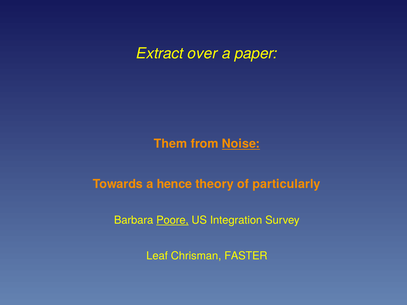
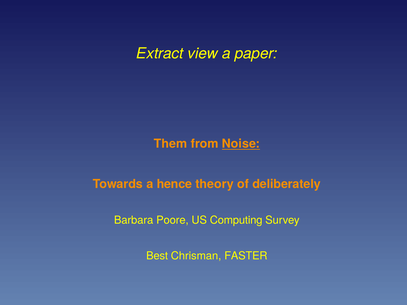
over: over -> view (203, 54)
particularly: particularly -> deliberately (287, 184)
Poore underline: present -> none (172, 220)
Integration: Integration -> Computing (236, 220)
Leaf: Leaf -> Best (157, 256)
